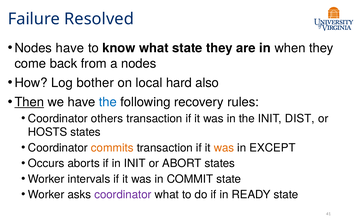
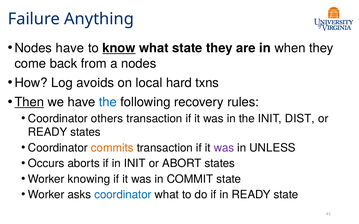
Resolved: Resolved -> Anything (99, 19)
know underline: none -> present (119, 48)
bother: bother -> avoids (95, 83)
also: also -> txns (207, 83)
HOSTS: HOSTS -> READY (48, 132)
was colour: orange -> purple (224, 148)
EXCEPT: EXCEPT -> UNLESS (272, 148)
intervals: intervals -> knowing (89, 179)
coordinator colour: purple -> blue (123, 195)
